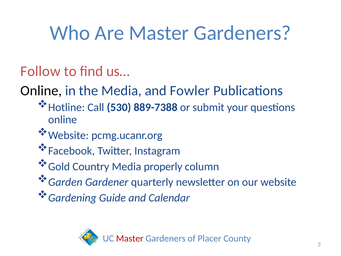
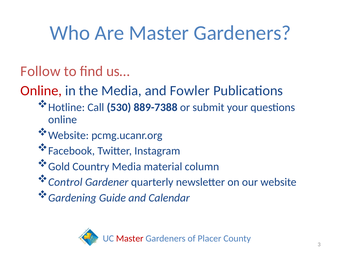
Online colour: black -> red (41, 91)
properly: properly -> material (163, 166)
Garden: Garden -> Control (65, 182)
